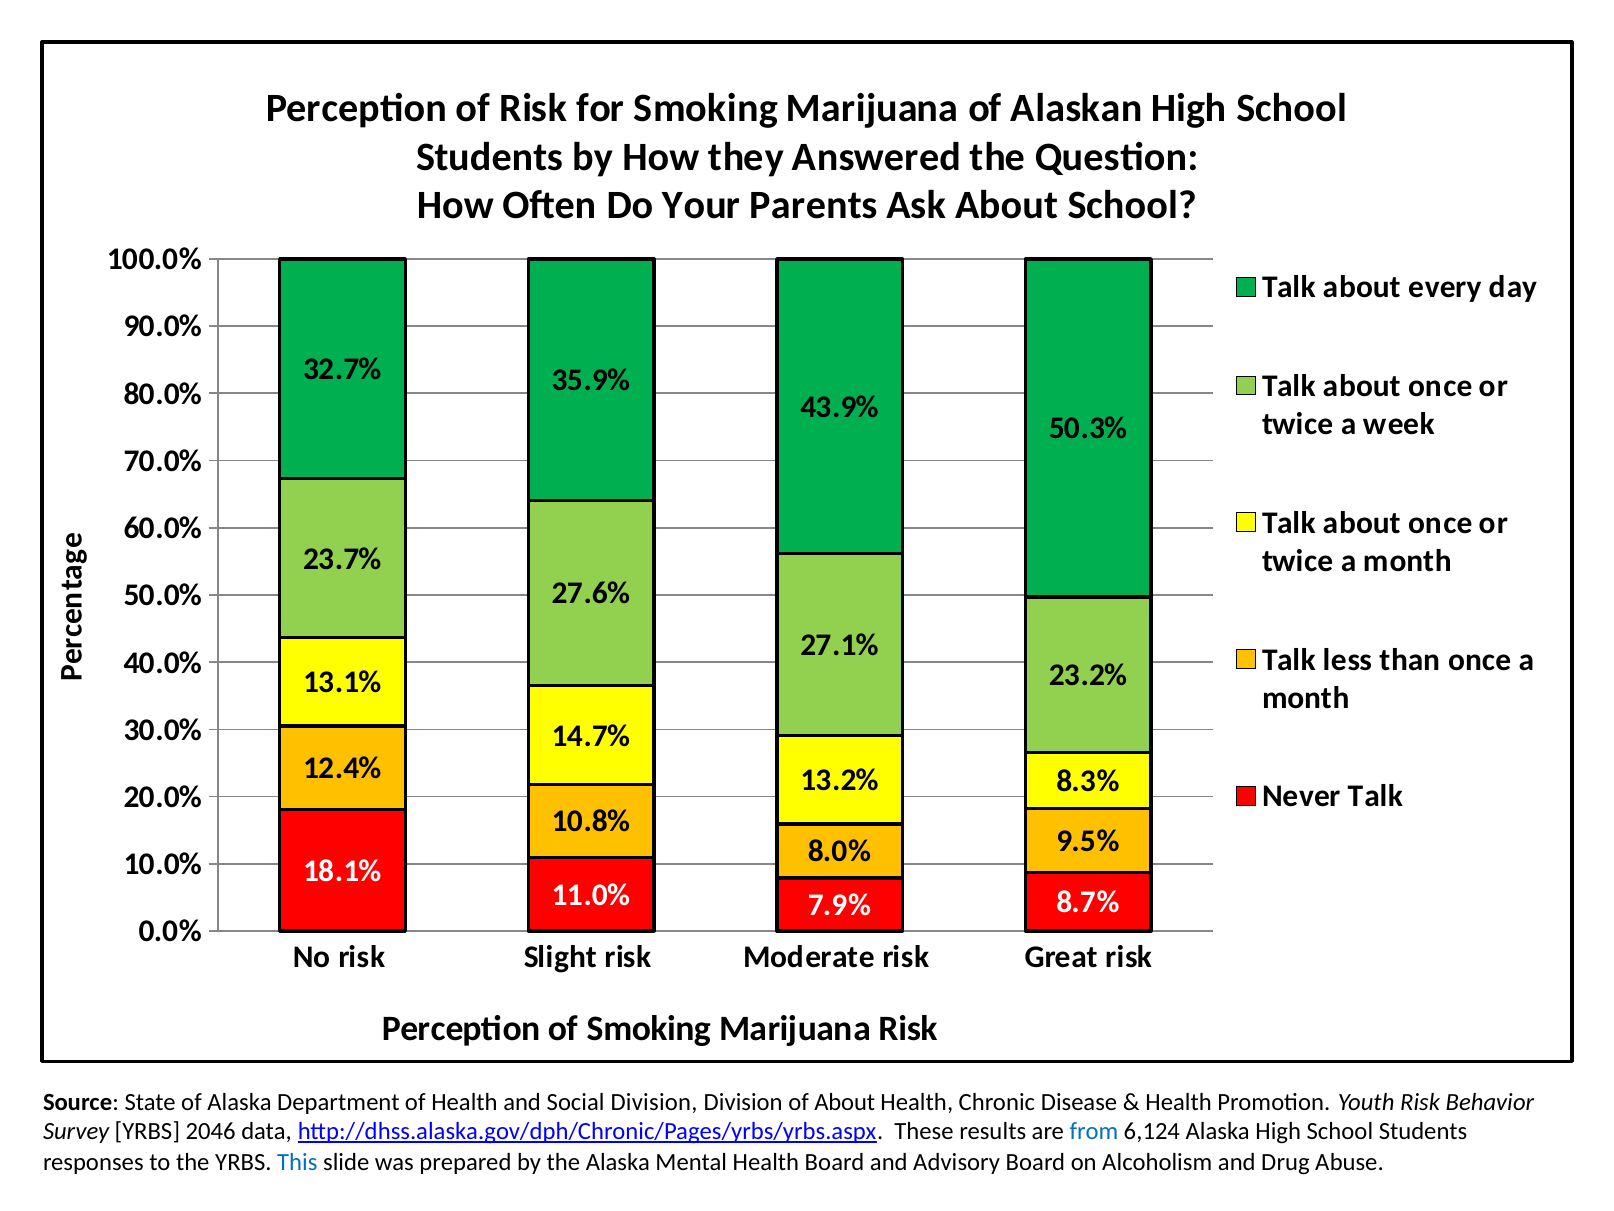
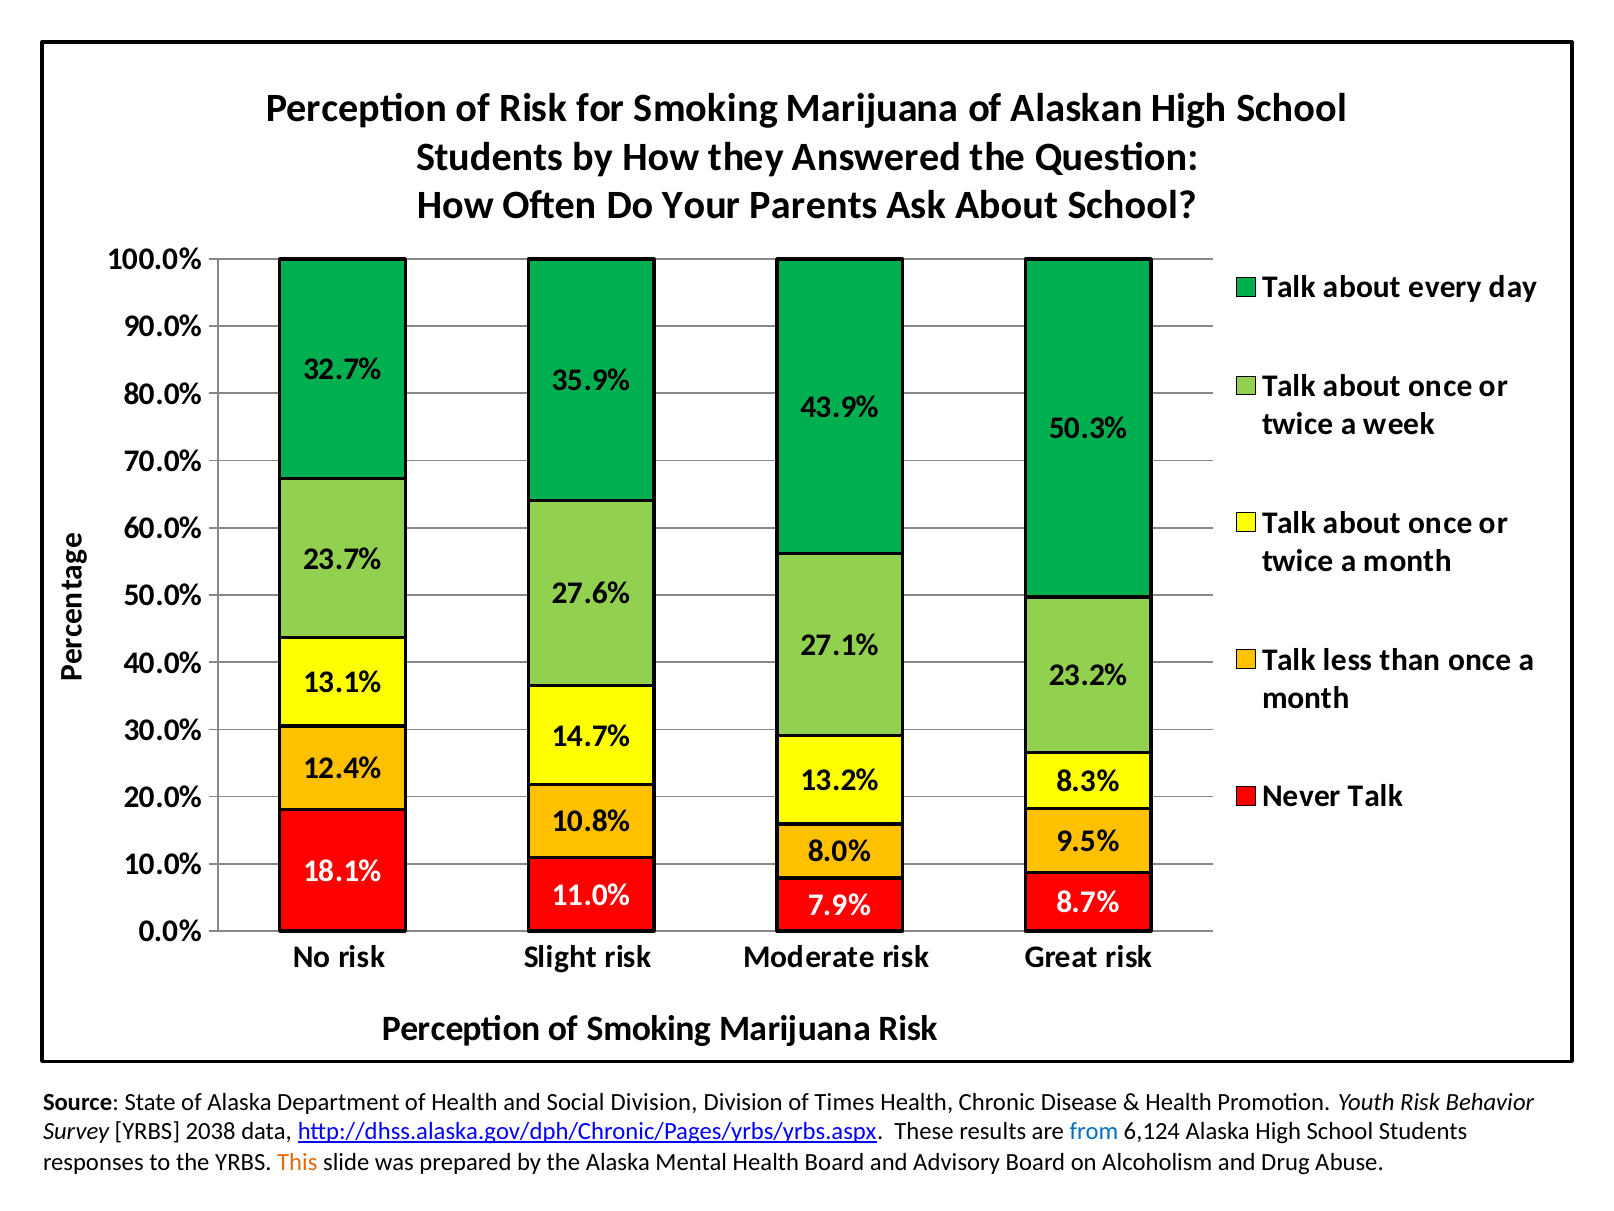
of About: About -> Times (845, 1101)
2046: 2046 -> 2038 (211, 1131)
This colour: blue -> orange (297, 1161)
